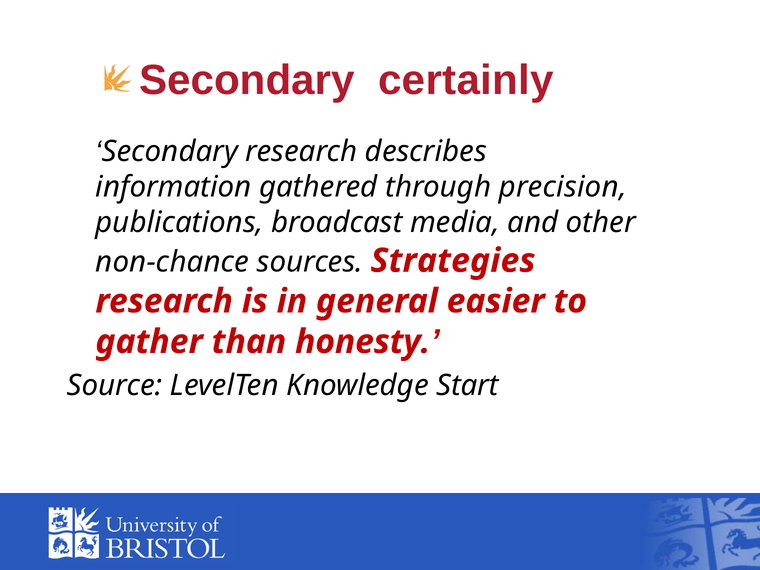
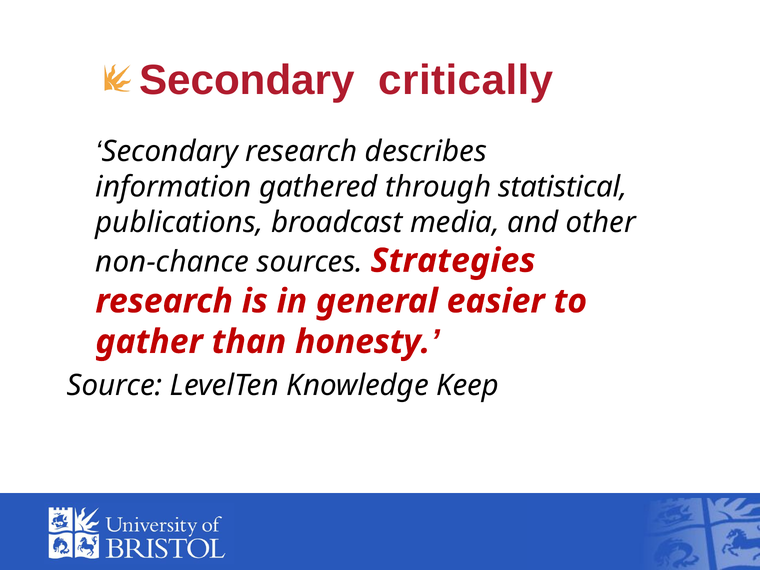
certainly: certainly -> critically (466, 81)
precision: precision -> statistical (563, 187)
Start: Start -> Keep (467, 385)
